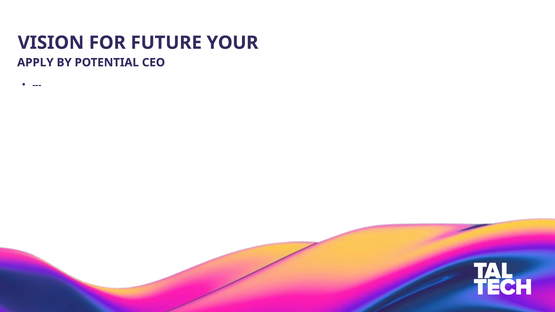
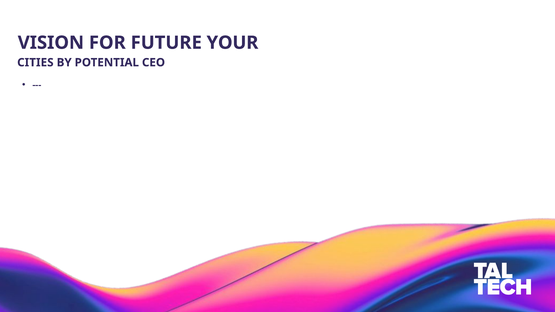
APPLY: APPLY -> CITIES (35, 63)
